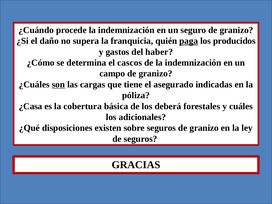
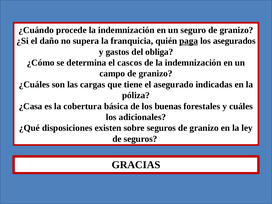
producidos: producidos -> asegurados (234, 41)
haber: haber -> obliga (159, 52)
son underline: present -> none (58, 84)
deberá: deberá -> buenas (168, 106)
